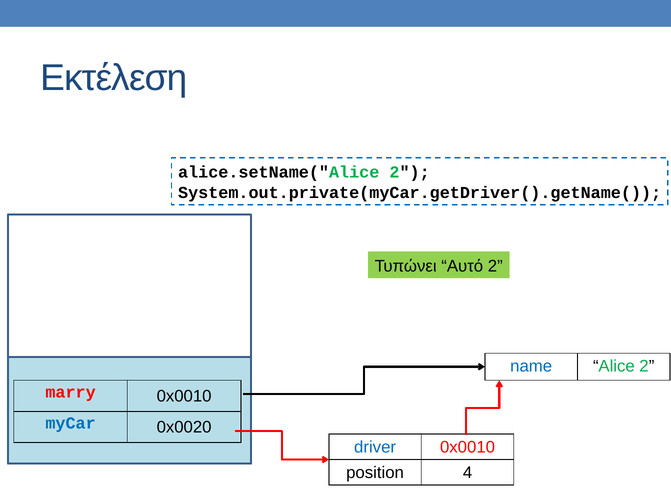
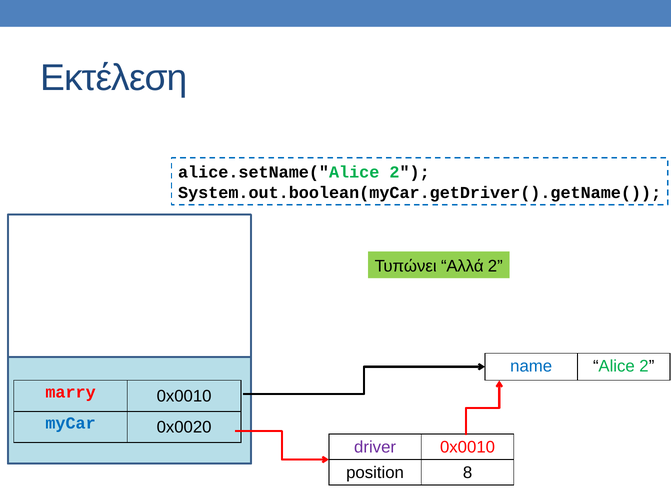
System.out.private(myCar.getDriver().getName(: System.out.private(myCar.getDriver().getName( -> System.out.boolean(myCar.getDriver().getName( (420, 193)
Αυτό: Αυτό -> Αλλά (462, 266)
driver colour: blue -> purple (375, 447)
4: 4 -> 8 (468, 473)
